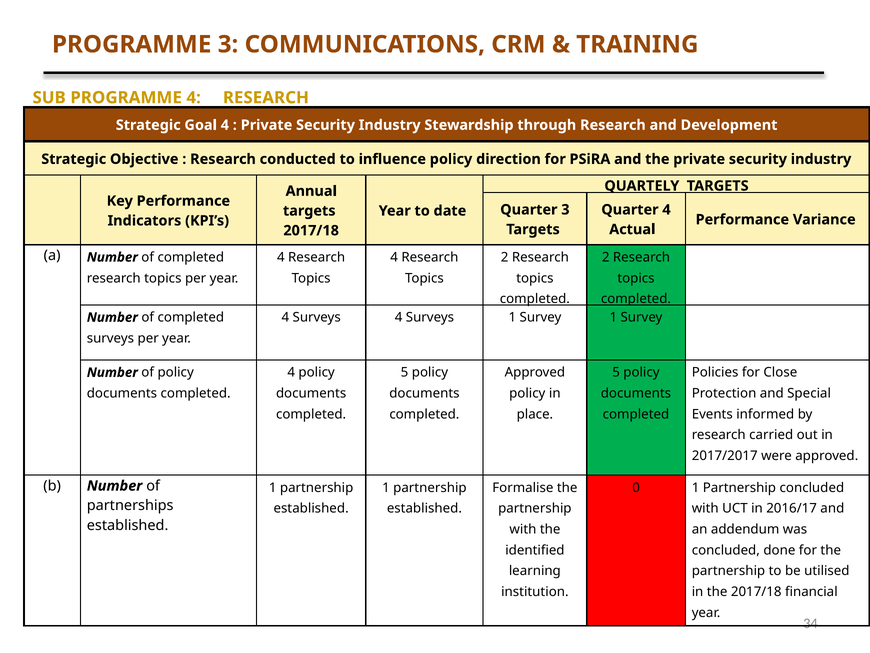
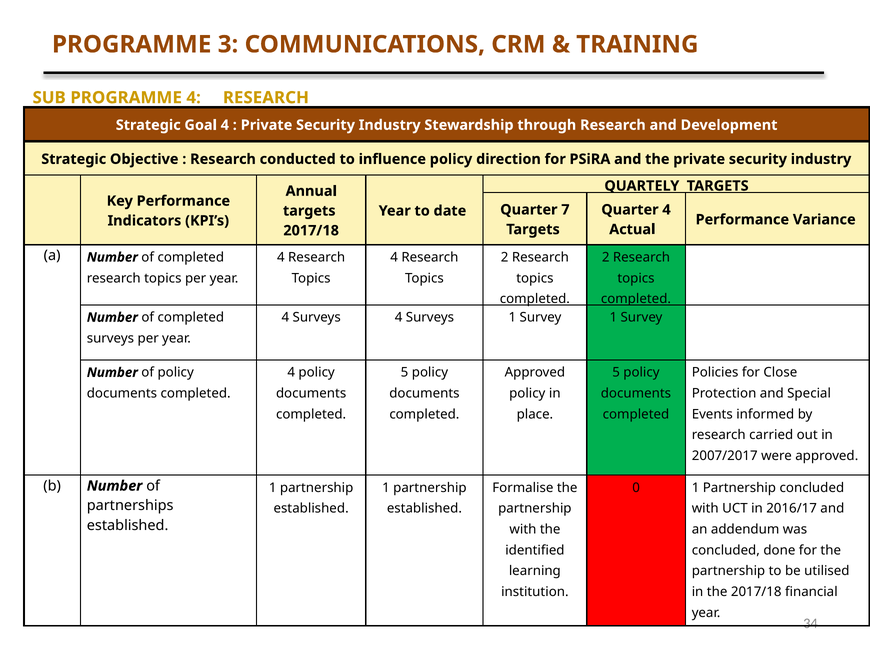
Quarter 3: 3 -> 7 (565, 210)
2017/2017: 2017/2017 -> 2007/2017 (725, 456)
